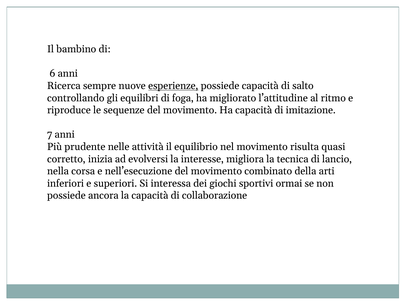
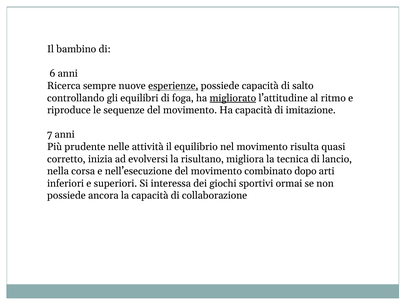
migliorato underline: none -> present (233, 98)
interesse: interesse -> risultano (202, 159)
della: della -> dopo (305, 171)
